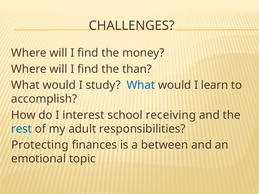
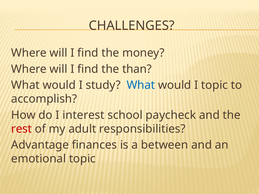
I learn: learn -> topic (215, 85)
receiving: receiving -> paycheck (171, 115)
rest colour: blue -> red (22, 129)
Protecting: Protecting -> Advantage (40, 145)
